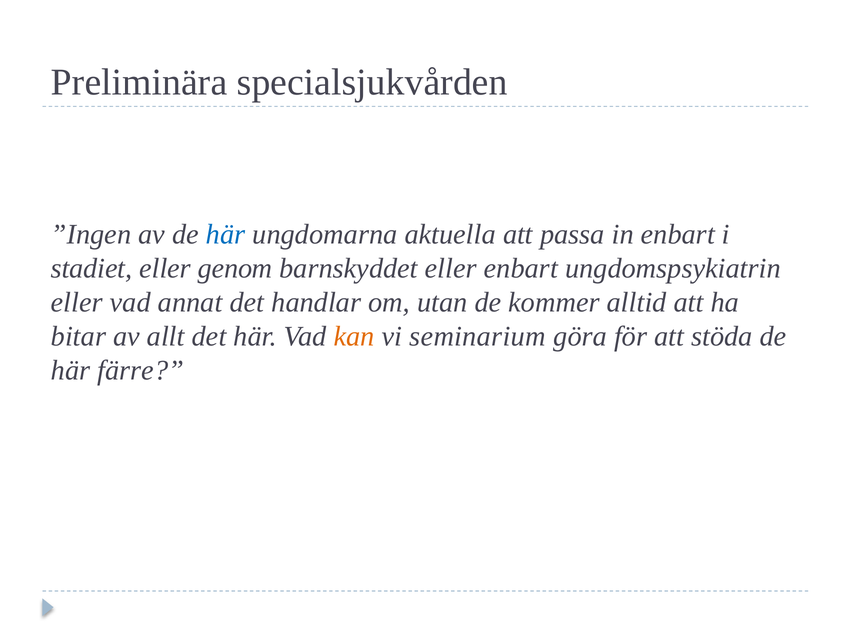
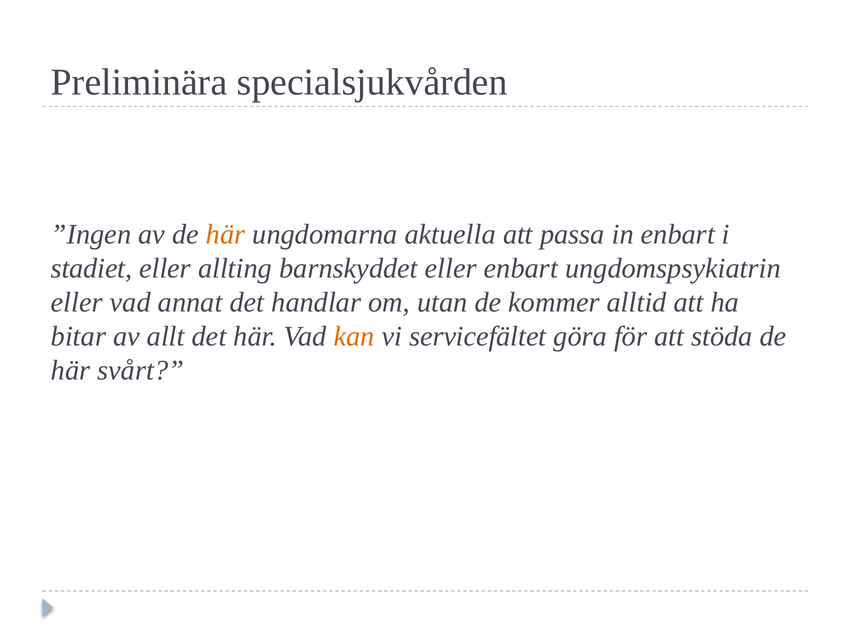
här colour: blue -> orange (226, 235)
genom: genom -> allting (235, 269)
seminarium: seminarium -> servicefältet (478, 337)
färre: färre -> svårt (141, 371)
